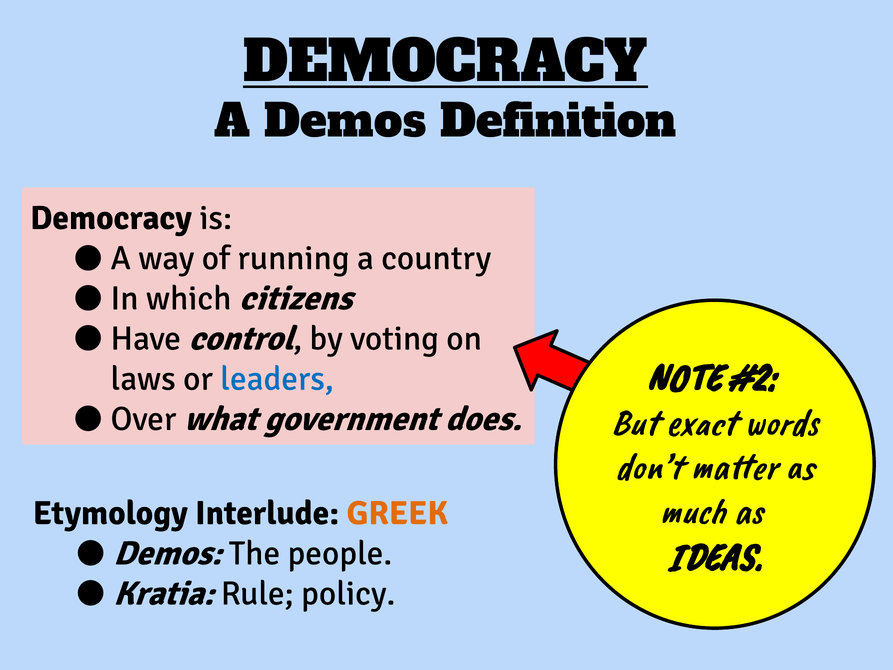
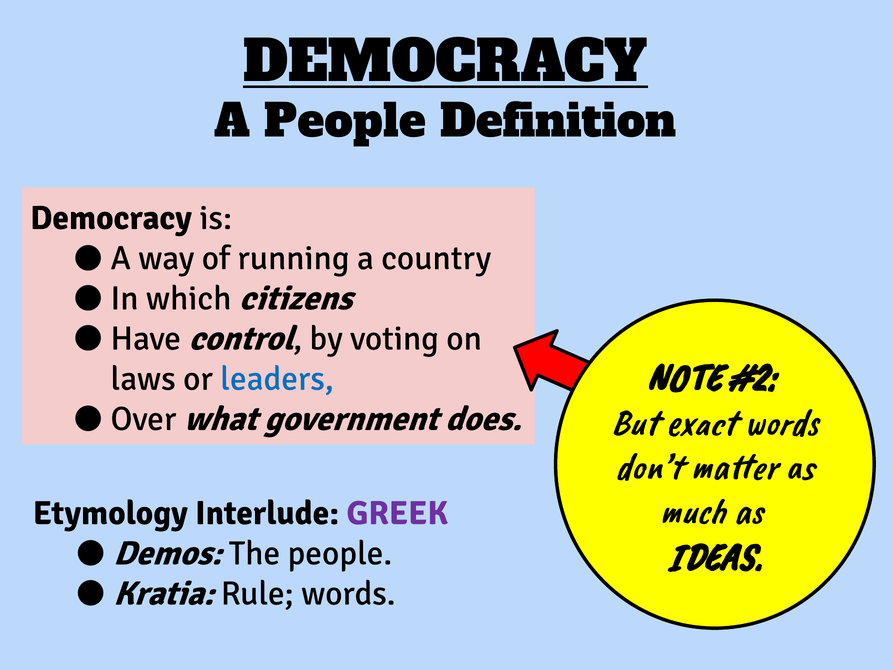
A Demos: Demos -> People (345, 122)
GREEK colour: orange -> purple (397, 513)
Rule policy: policy -> words (348, 593)
